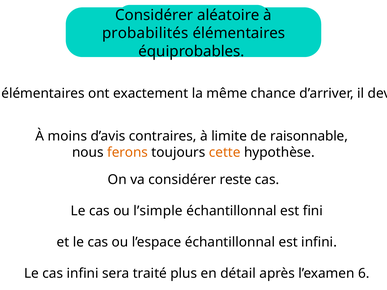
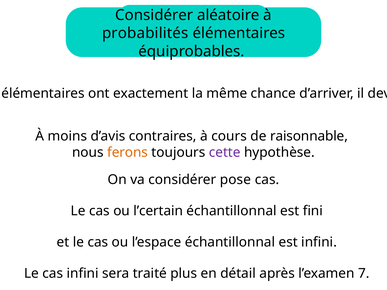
limite: limite -> cours (229, 136)
cette colour: orange -> purple (225, 153)
reste: reste -> pose (235, 180)
l’simple: l’simple -> l’certain (158, 211)
6: 6 -> 7 (364, 274)
